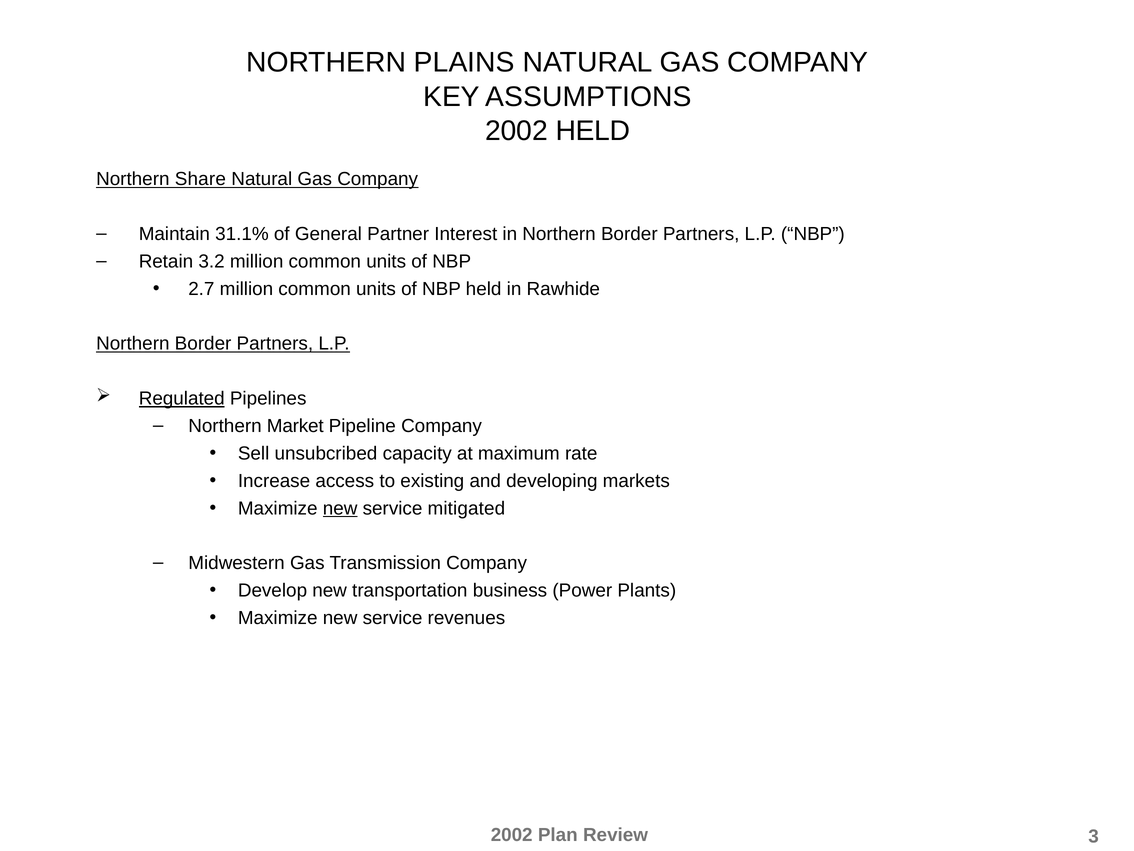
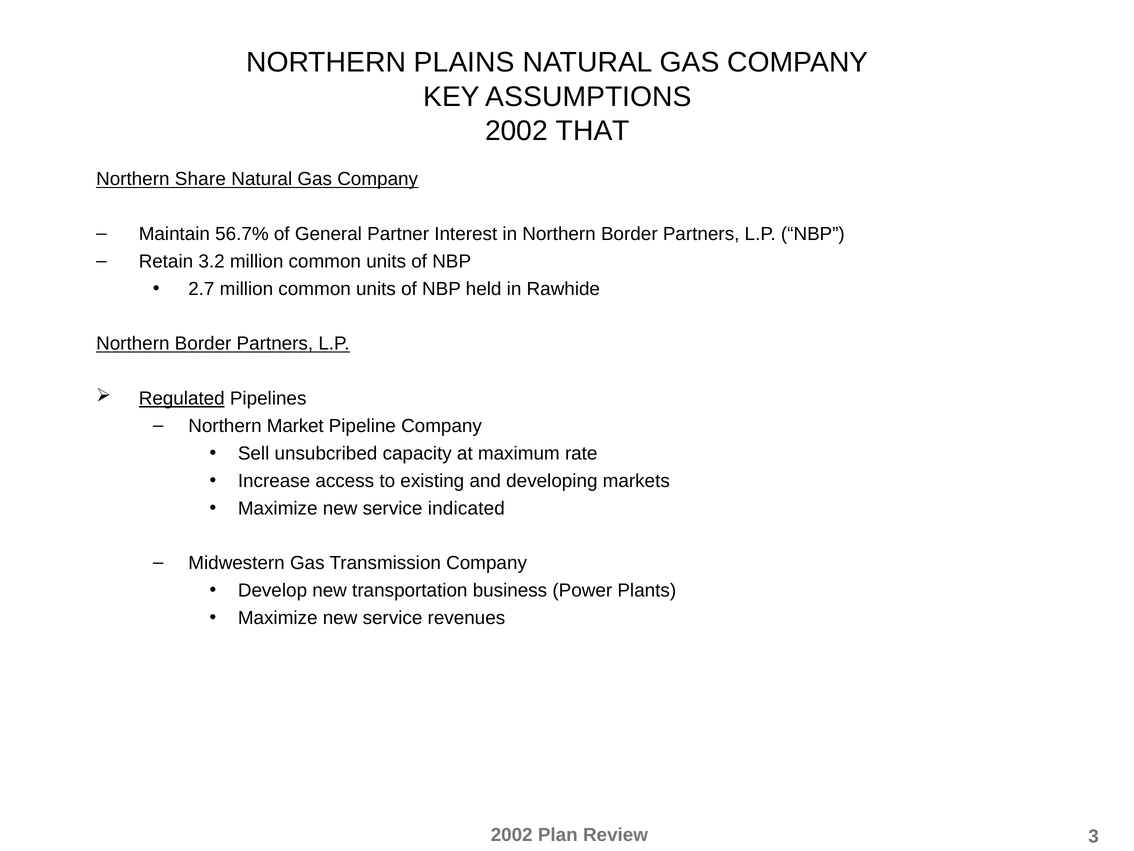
2002 HELD: HELD -> THAT (593, 131)
31.1%: 31.1% -> 56.7% (242, 234)
new underline: present -> none (340, 508)
mitigated: mitigated -> indicated (466, 508)
